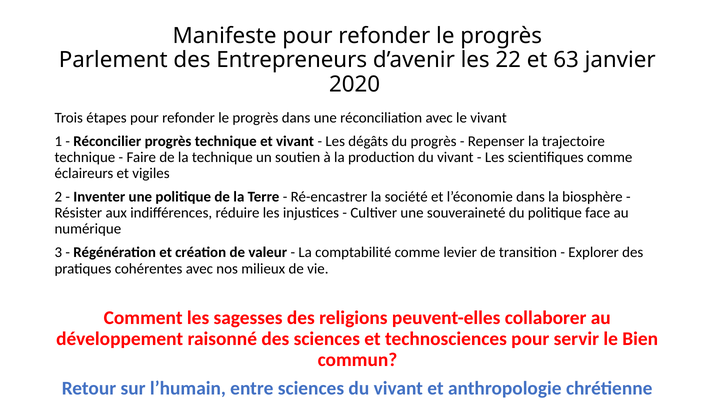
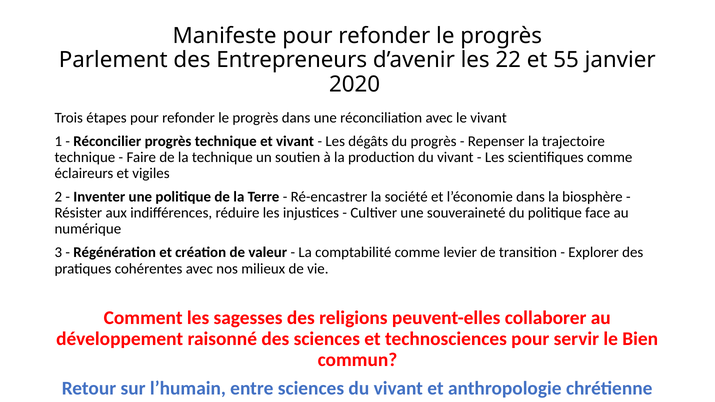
63: 63 -> 55 (566, 60)
